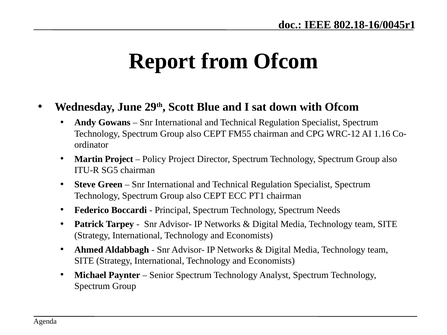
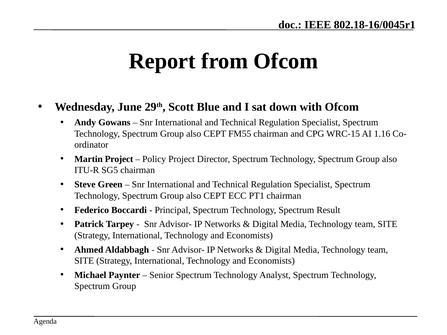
WRC-12: WRC-12 -> WRC-15 (343, 134)
Needs: Needs -> Result (328, 210)
